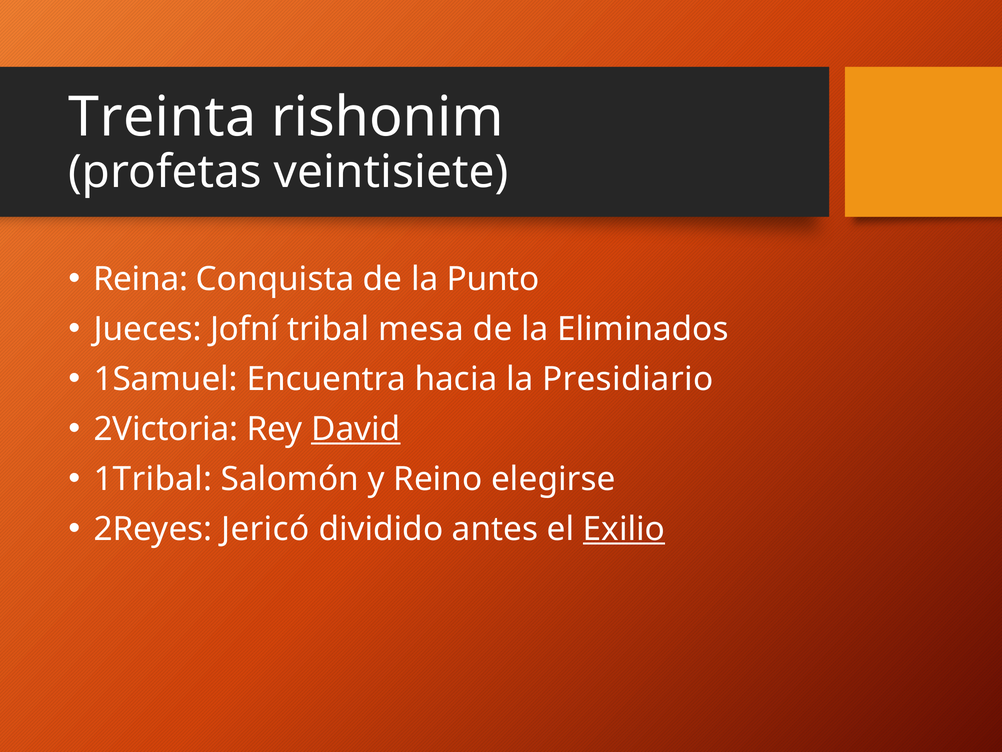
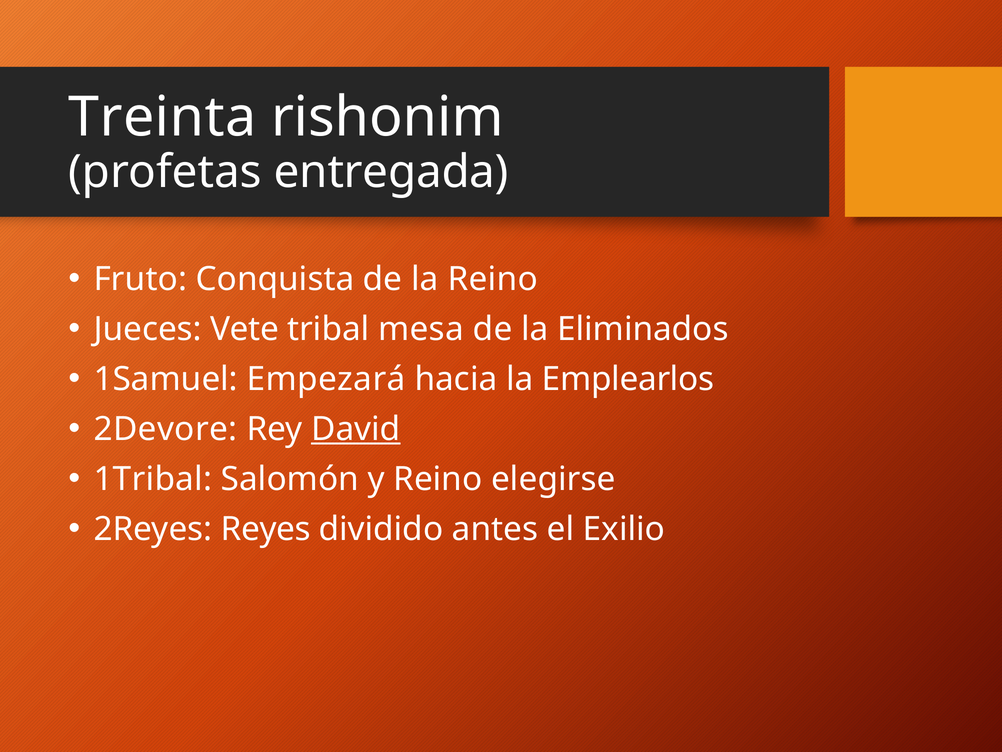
veintisiete: veintisiete -> entregada (391, 172)
Reina: Reina -> Fruto (140, 279)
la Punto: Punto -> Reino (493, 279)
Jofní: Jofní -> Vete (245, 329)
Encuentra: Encuentra -> Empezará (326, 379)
Presidiario: Presidiario -> Emplearlos (628, 379)
2Victoria: 2Victoria -> 2Devore (166, 429)
Jericó: Jericó -> Reyes (266, 529)
Exilio underline: present -> none (624, 529)
